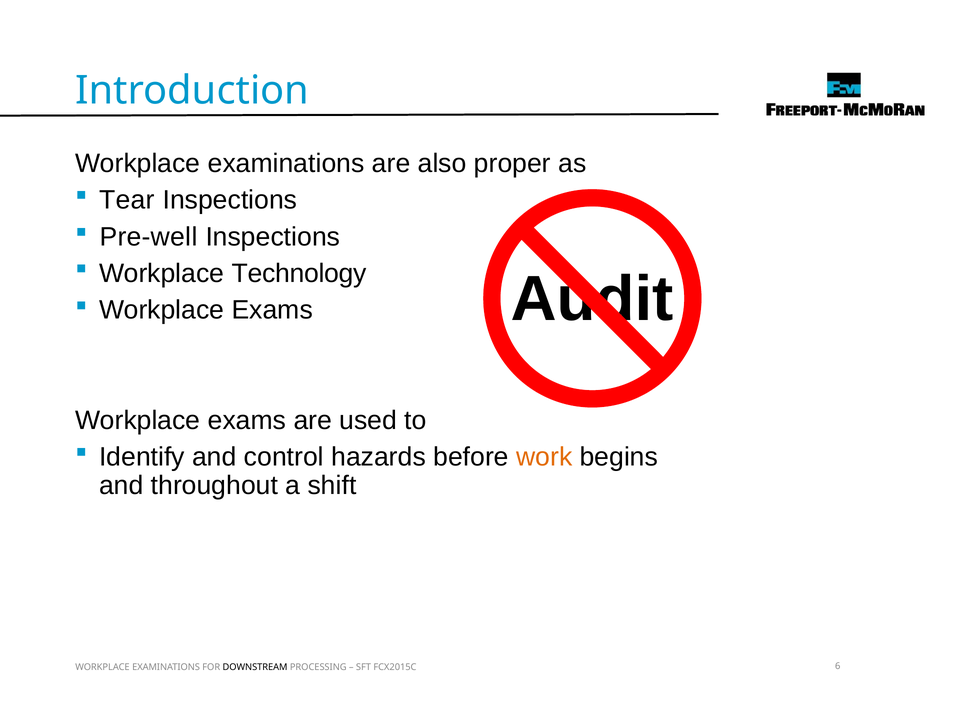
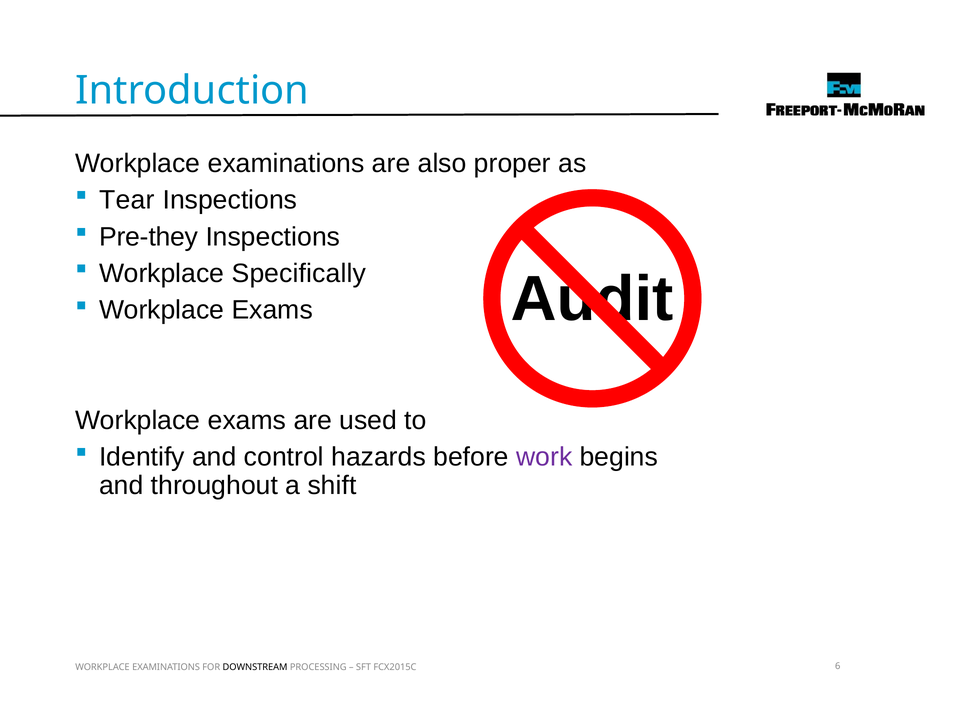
Pre-well: Pre-well -> Pre-they (149, 237)
Technology: Technology -> Specifically (299, 273)
work colour: orange -> purple (544, 457)
